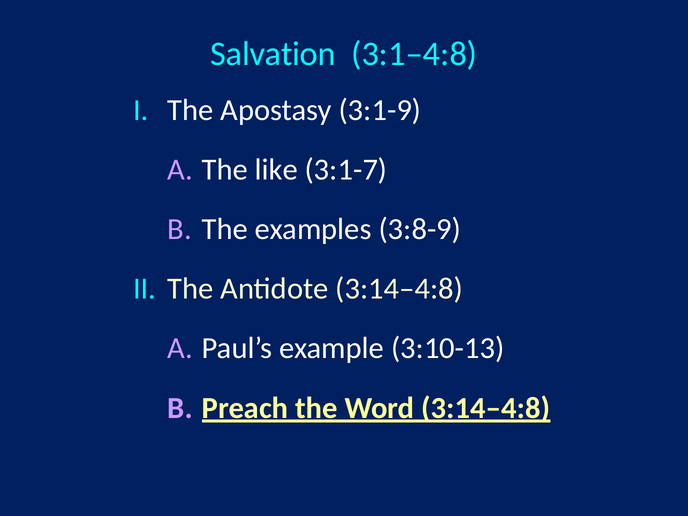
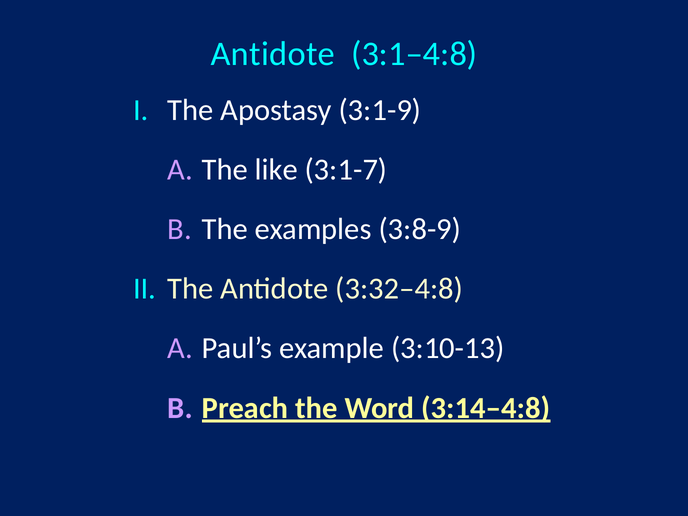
Salvation: Salvation -> Antidote (273, 54)
Antidote 3:14‒4:8: 3:14‒4:8 -> 3:32‒4:8 (399, 289)
